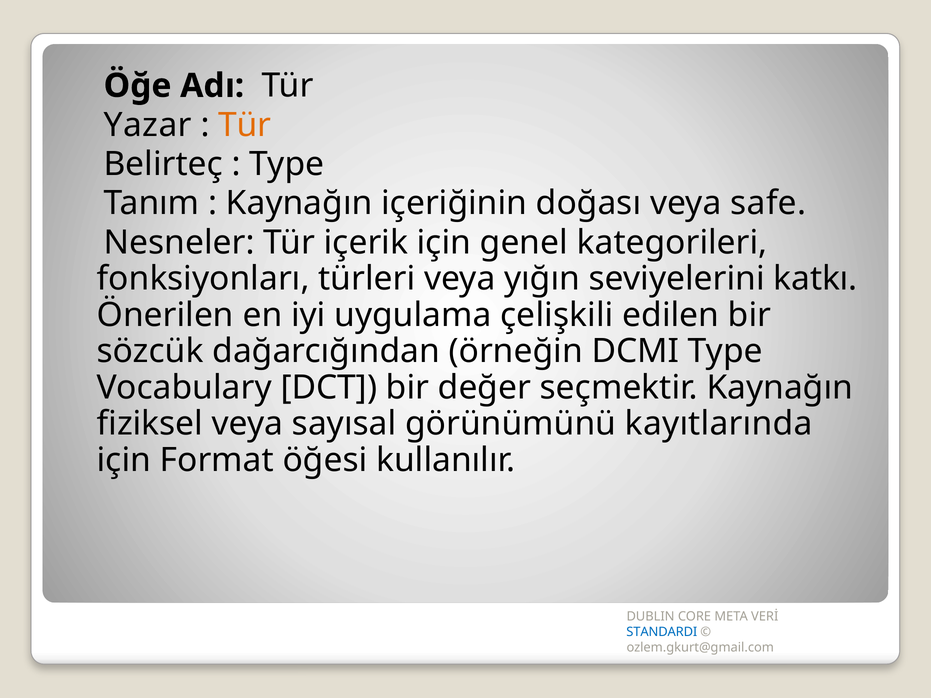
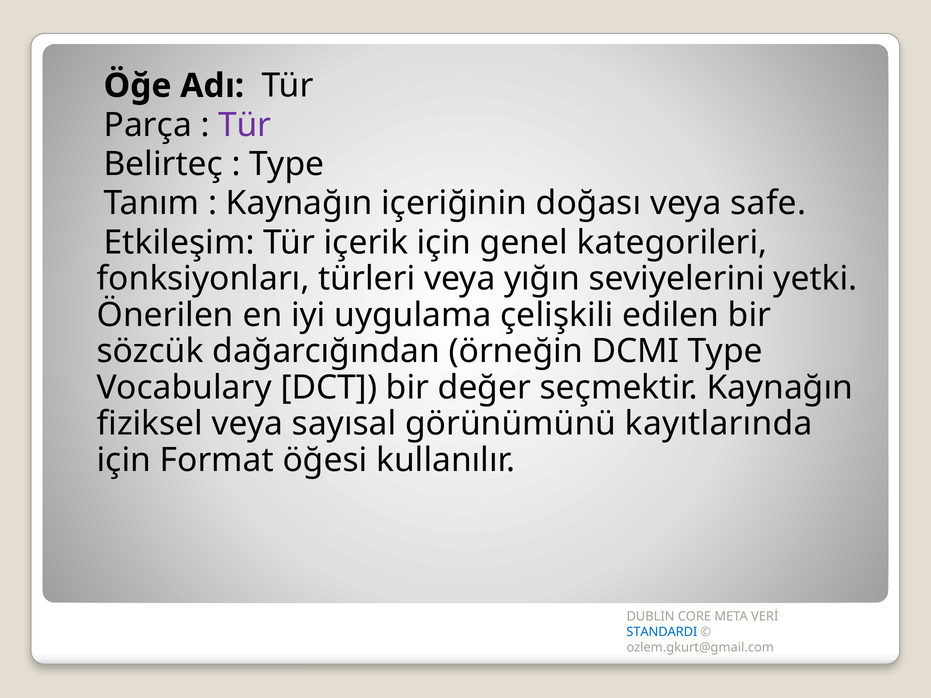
Yazar: Yazar -> Parça (148, 125)
Tür colour: orange -> purple (245, 125)
Nesneler: Nesneler -> Etkileşim (179, 243)
katkı: katkı -> yetki (815, 279)
